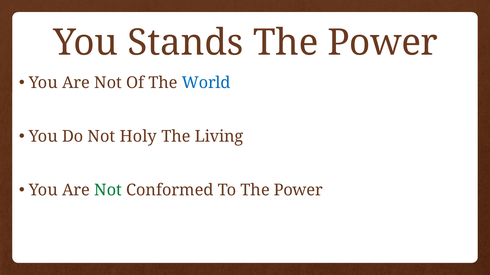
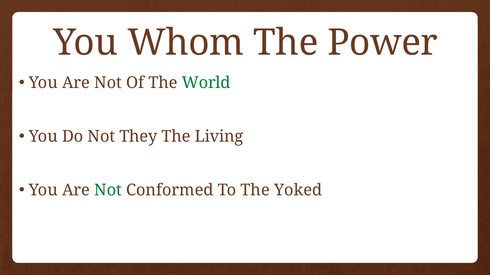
Stands: Stands -> Whom (186, 43)
World colour: blue -> green (206, 83)
Holy: Holy -> They (138, 137)
To The Power: Power -> Yoked (298, 190)
